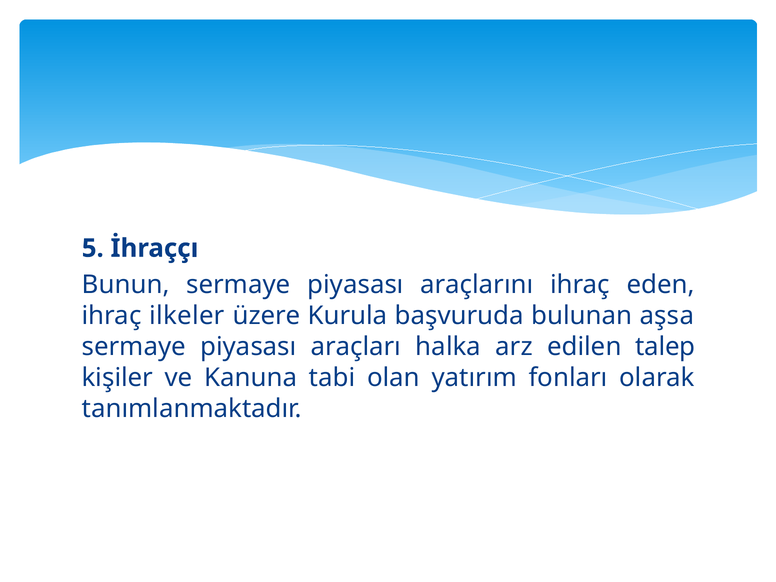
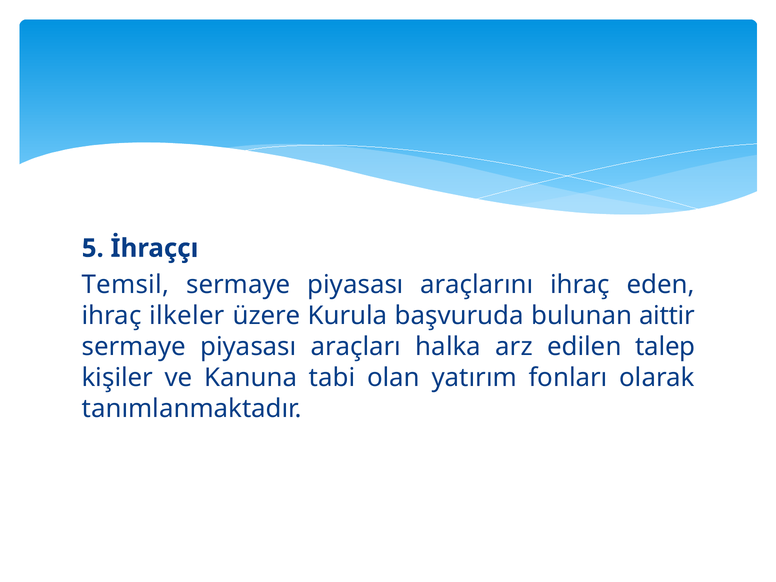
Bunun: Bunun -> Temsil (125, 284)
aşsa: aşsa -> aittir (667, 316)
